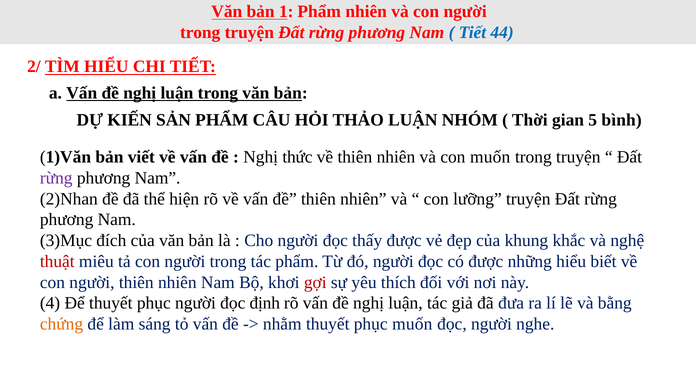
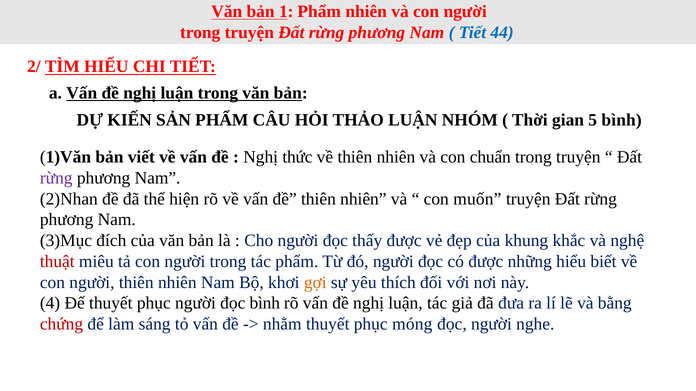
con muốn: muốn -> chuẩn (490, 157)
lưỡng: lưỡng -> muốn (477, 199)
gợi colour: red -> orange (315, 283)
đọc định: định -> bình (265, 304)
chứng colour: orange -> red (62, 324)
phục muốn: muốn -> móng (412, 324)
